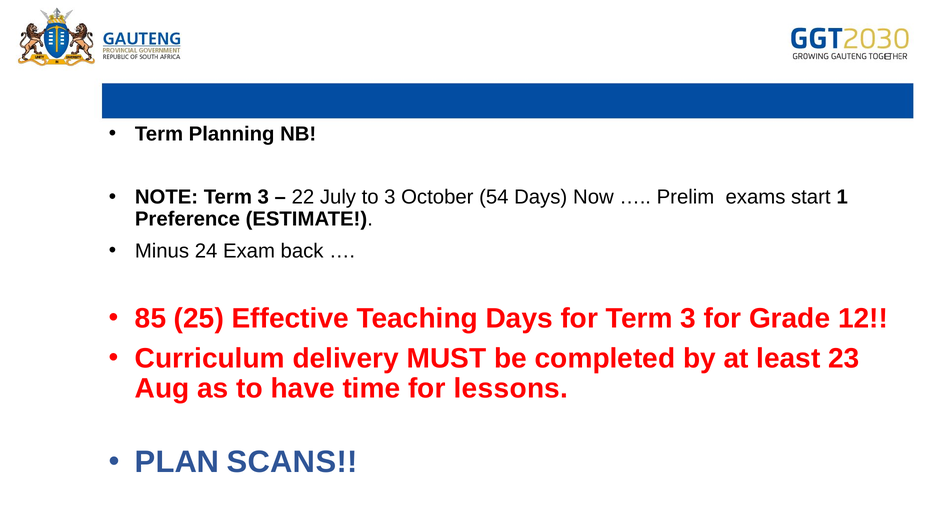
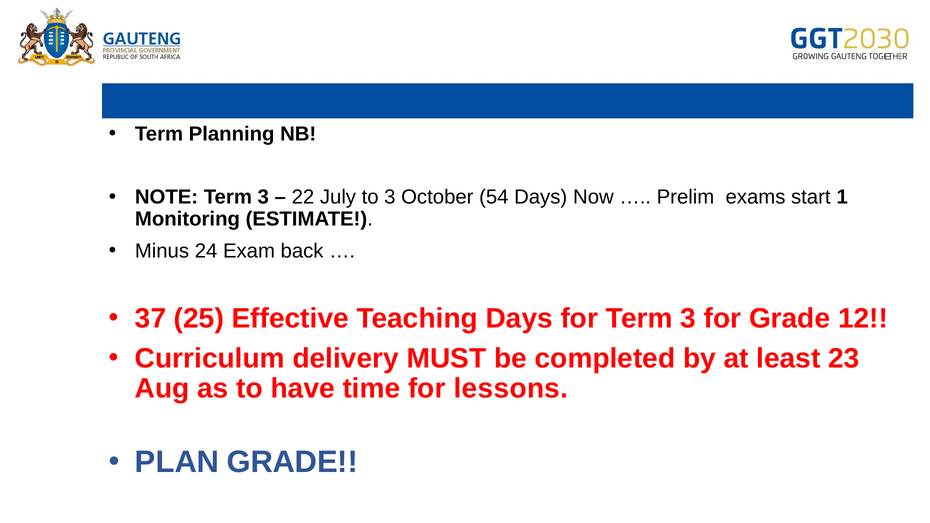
Preference: Preference -> Monitoring (187, 219)
85: 85 -> 37 (151, 318)
PLAN SCANS: SCANS -> GRADE (292, 462)
